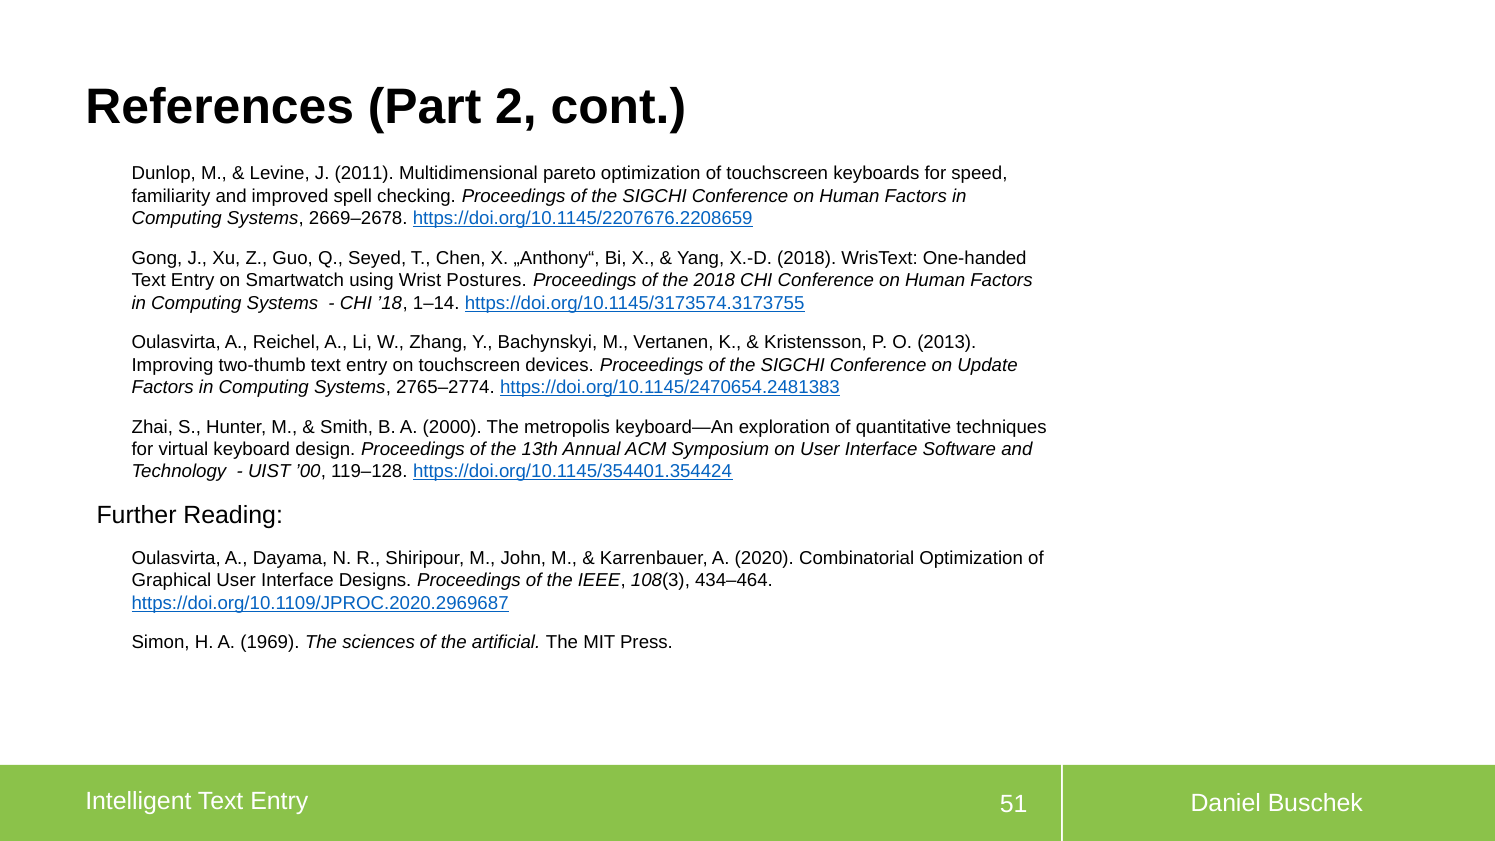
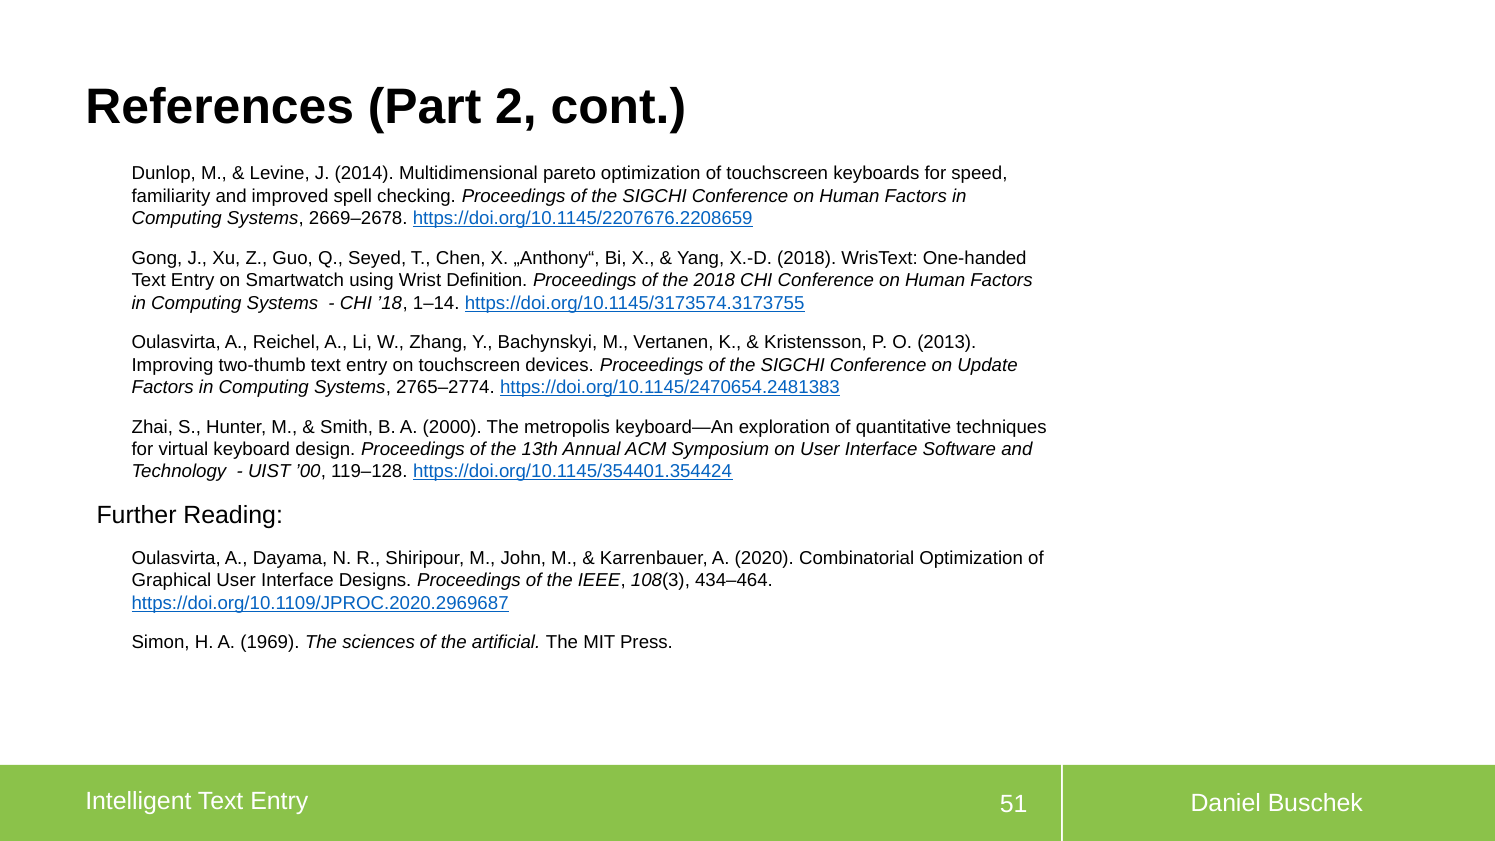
2011: 2011 -> 2014 (364, 174)
Postures: Postures -> Definition (487, 280)
